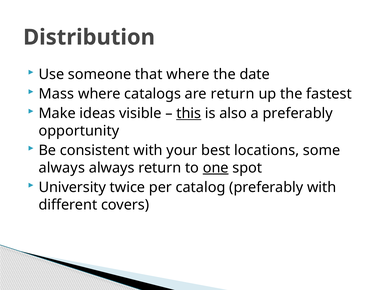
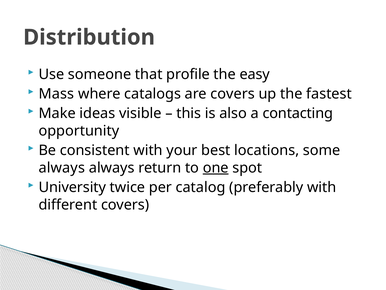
that where: where -> profile (188, 74)
date: date -> easy (255, 74)
are return: return -> covers (233, 94)
this underline: present -> none (189, 113)
a preferably: preferably -> contacting (298, 113)
